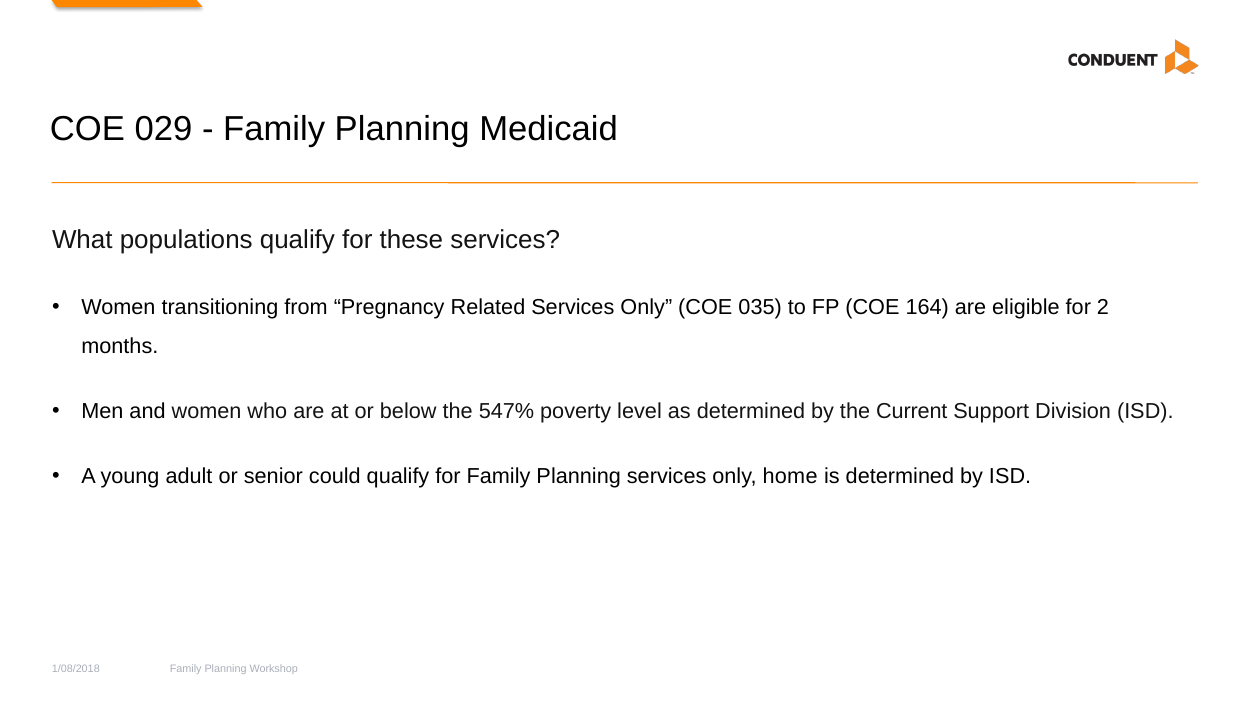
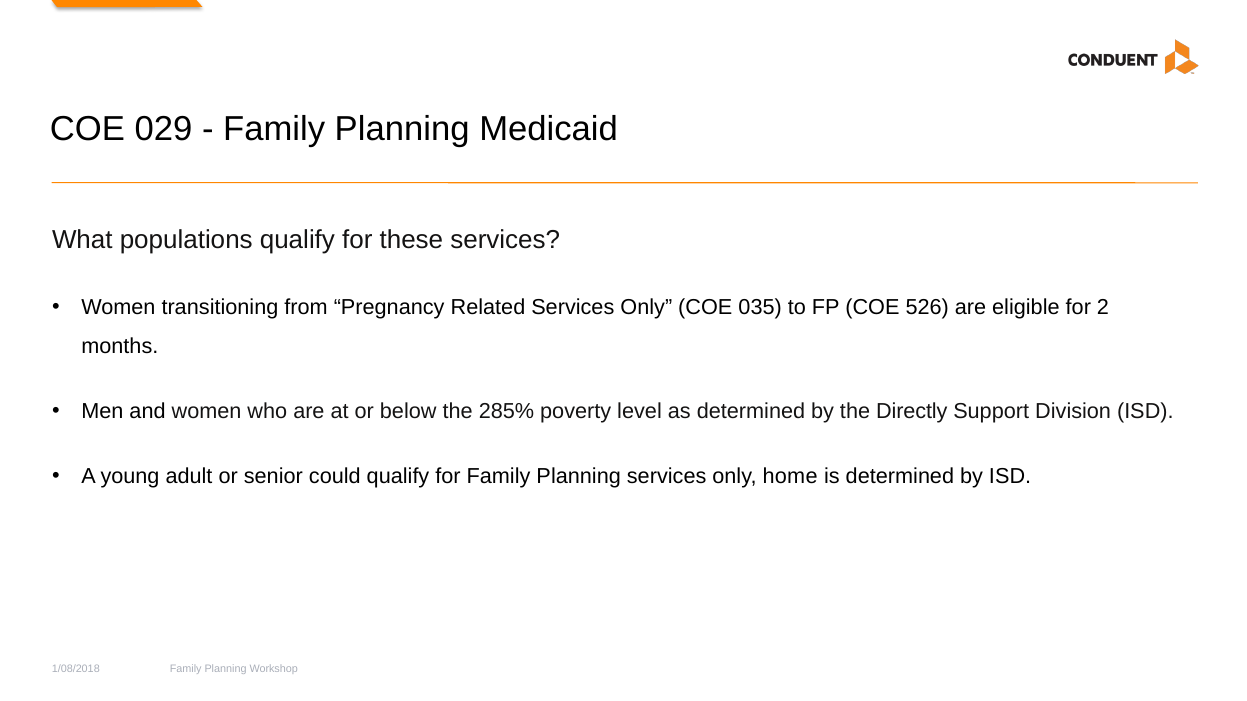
164: 164 -> 526 (927, 308)
547%: 547% -> 285% (506, 412)
Current: Current -> Directly (912, 412)
